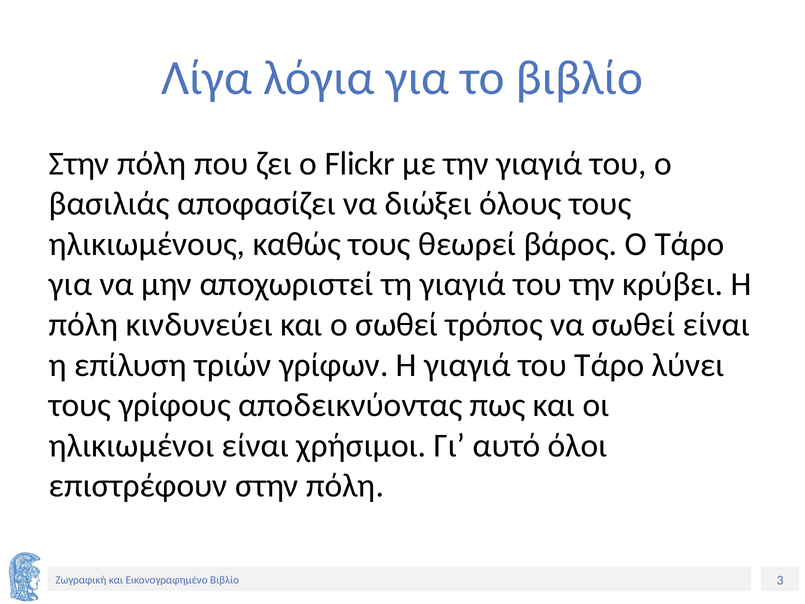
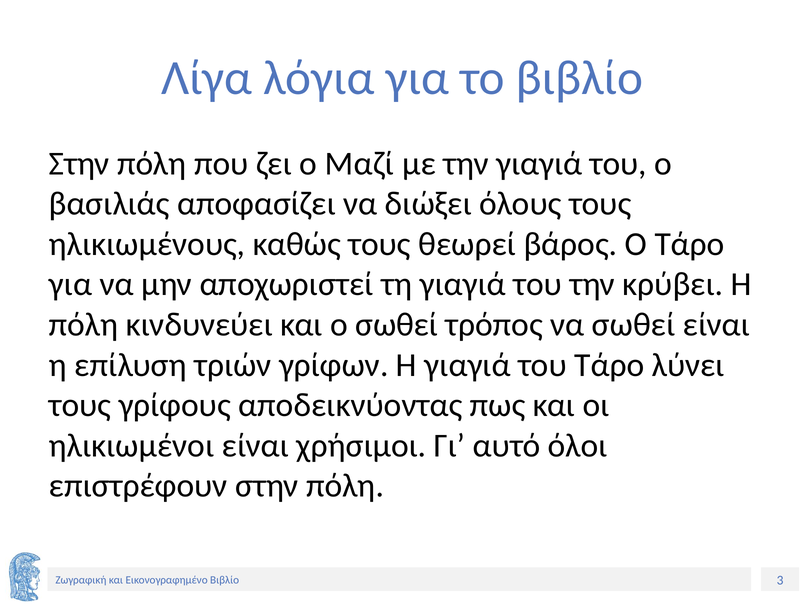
Flickr: Flickr -> Μαζί (359, 164)
